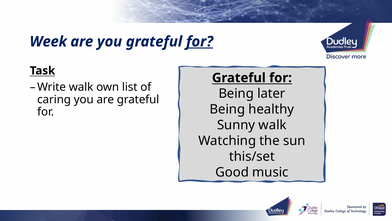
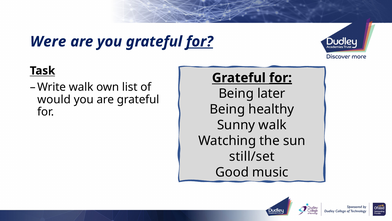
Week: Week -> Were (48, 42)
for underline: none -> present (281, 78)
caring: caring -> would (54, 99)
this/set: this/set -> still/set (252, 156)
